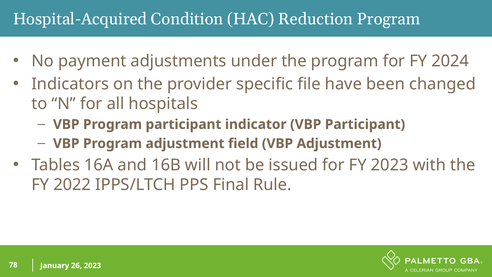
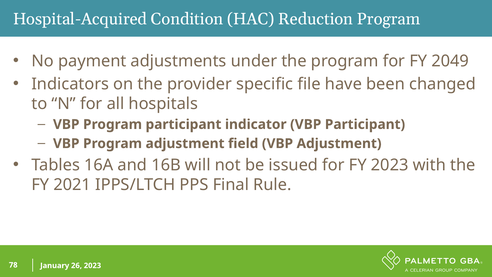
2024: 2024 -> 2049 (450, 61)
2022: 2022 -> 2021 (72, 185)
